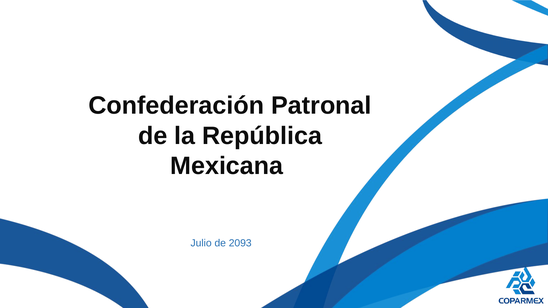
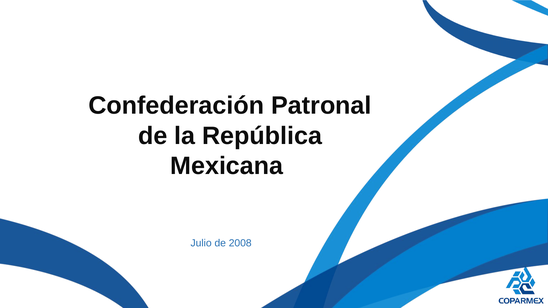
2093: 2093 -> 2008 (240, 243)
